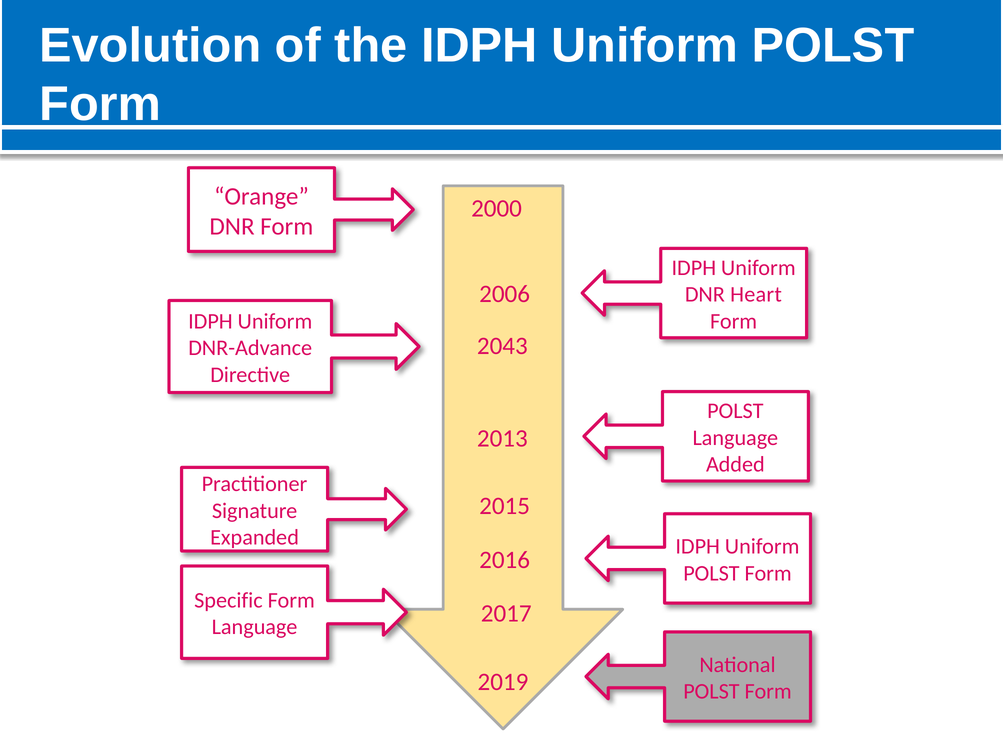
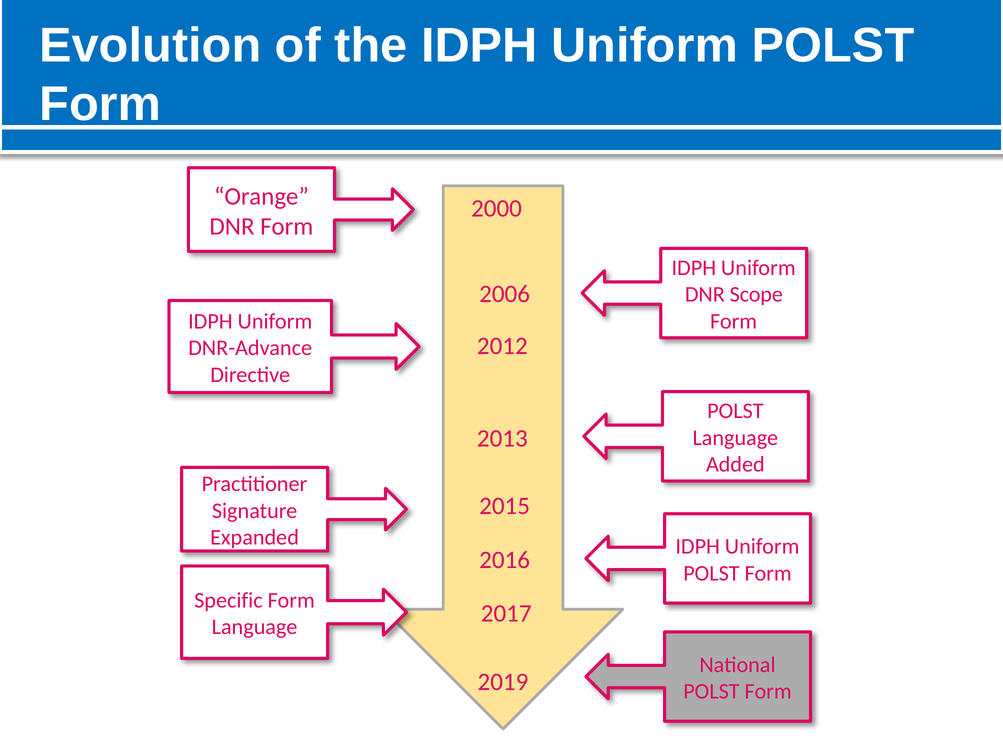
Heart: Heart -> Scope (756, 295)
2043: 2043 -> 2012 (502, 346)
